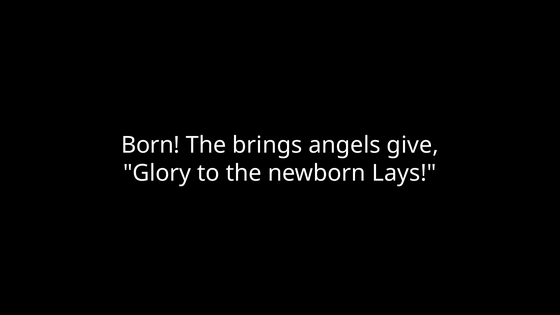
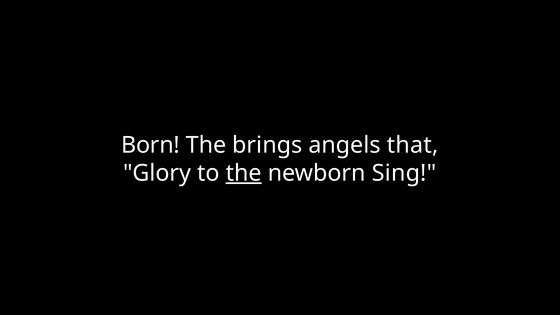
give: give -> that (413, 145)
the underline: none -> present (244, 173)
Lays: Lays -> Sing (404, 173)
